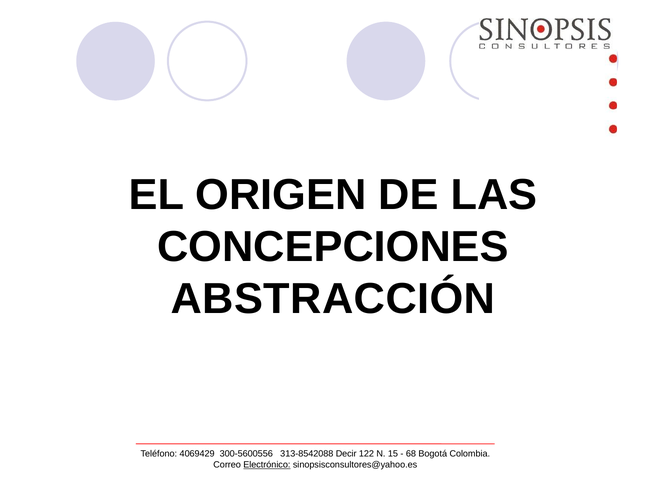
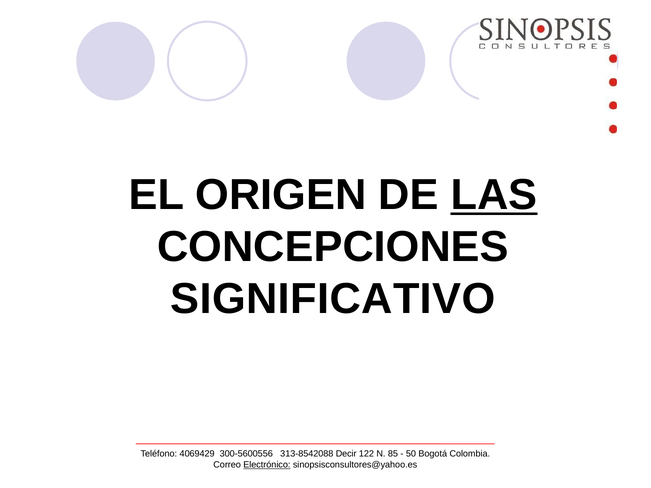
LAS underline: none -> present (494, 195)
ABSTRACCIÓN: ABSTRACCIÓN -> SIGNIFICATIVO (333, 299)
15: 15 -> 85 (393, 454)
68: 68 -> 50 (411, 454)
